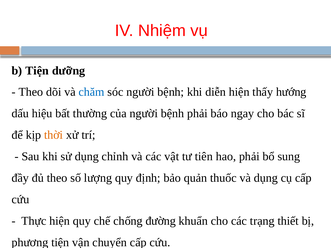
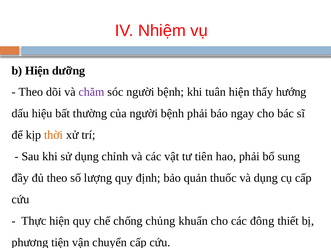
b Tiện: Tiện -> Hiện (37, 71)
chăm colour: blue -> purple (92, 92)
diễn: diễn -> tuân (216, 92)
đường: đường -> chủng (161, 221)
trạng: trạng -> đông (262, 221)
